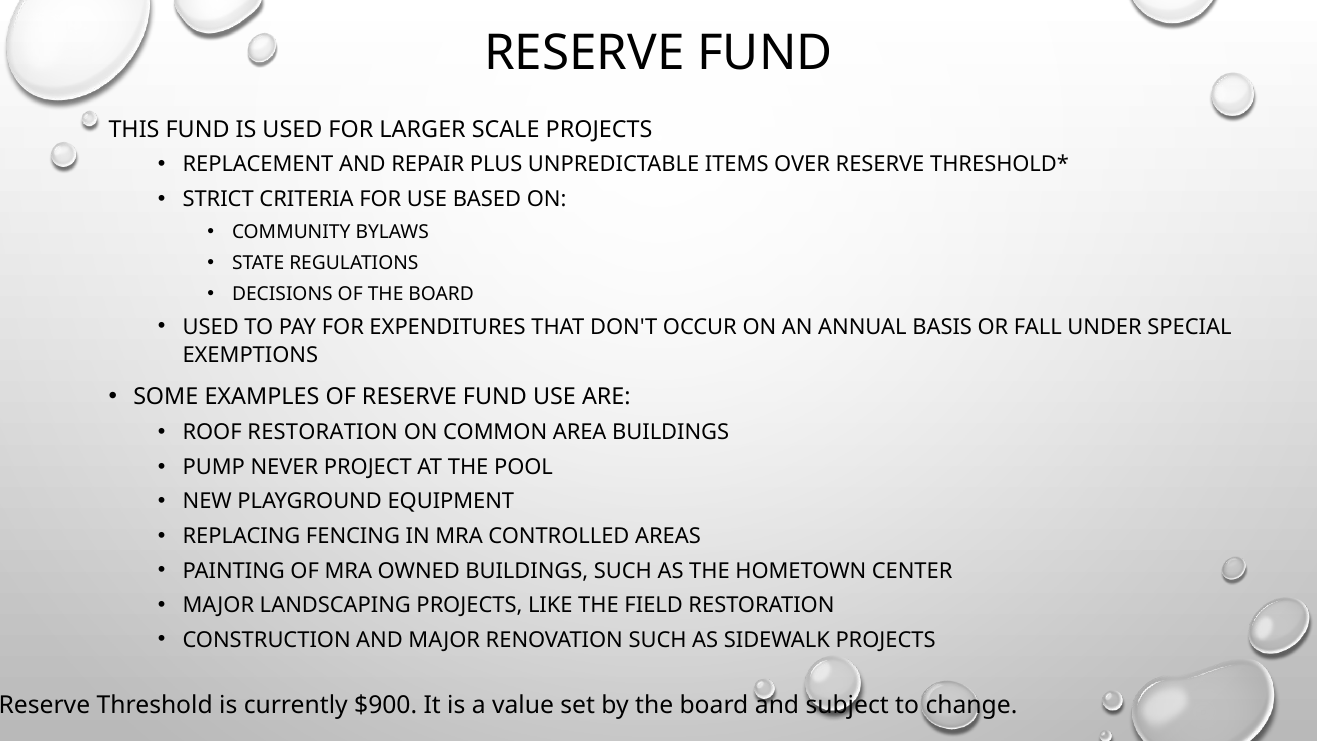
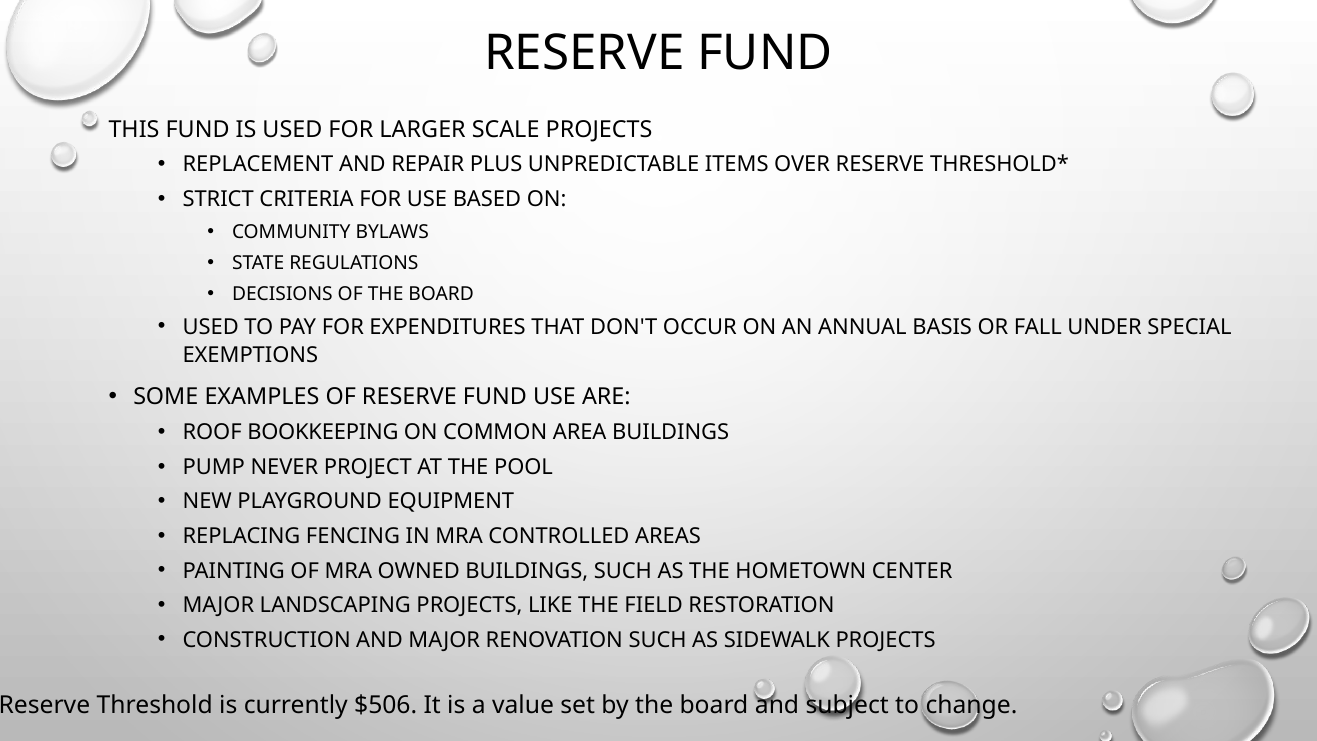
ROOF RESTORATION: RESTORATION -> BOOKKEEPING (323, 432)
$900: $900 -> $506 (386, 706)
